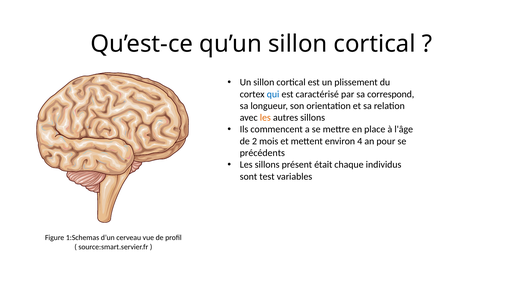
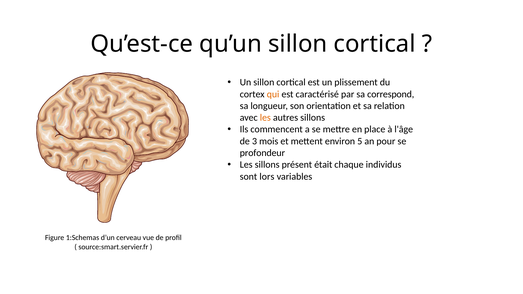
qui colour: blue -> orange (273, 94)
2: 2 -> 3 (254, 141)
4: 4 -> 5 (360, 141)
précédents: précédents -> profondeur (262, 153)
test: test -> lors (267, 177)
